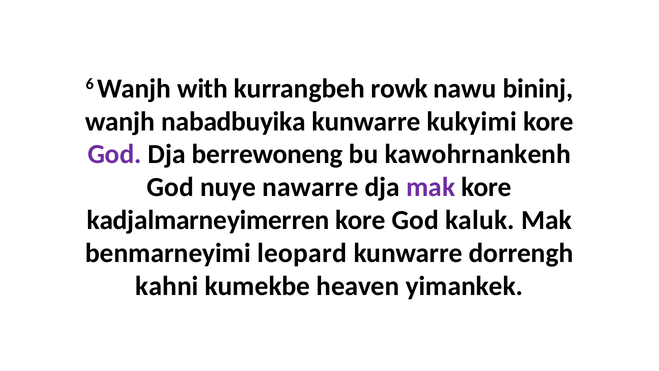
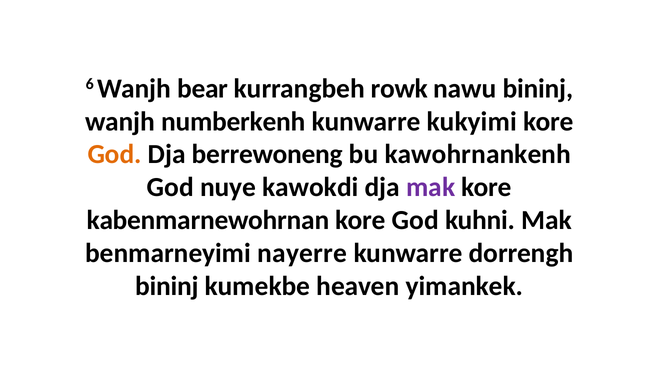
with: with -> bear (203, 88)
nabadbuyika: nabadbuyika -> numberkenh (234, 121)
God colour: purple -> orange (115, 154)
nawarre: nawarre -> kawokdi (310, 187)
kadjalmarneyimerren: kadjalmarneyimerren -> kabenmarnewohrnan (208, 220)
kaluk: kaluk -> kuhni (480, 220)
leopard: leopard -> nayerre (302, 253)
kahni: kahni -> bininj (167, 286)
